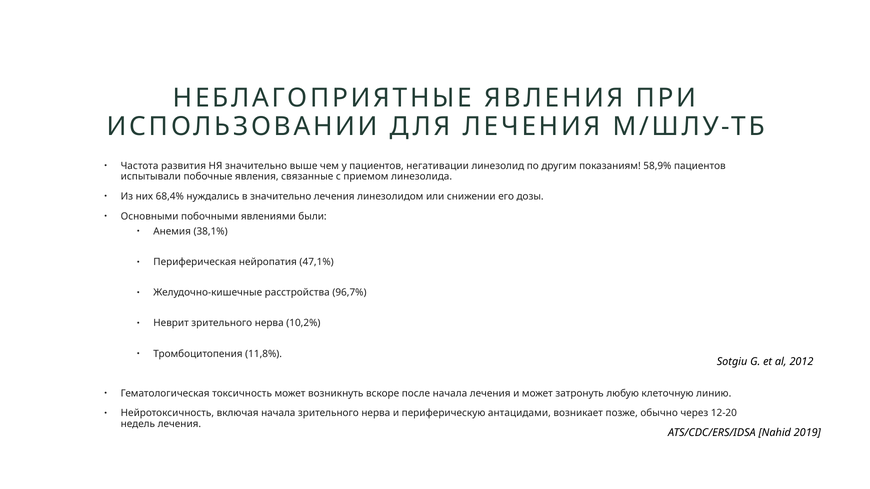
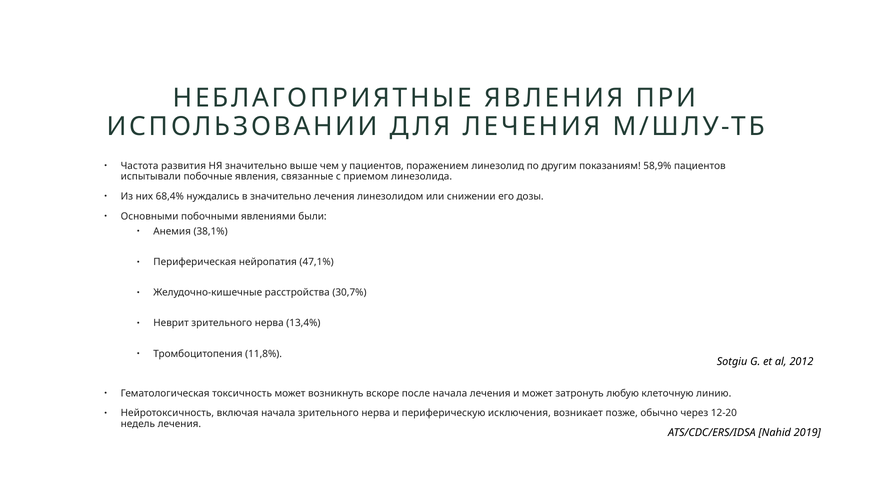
негативации: негативации -> поражением (438, 166)
96,7%: 96,7% -> 30,7% (349, 293)
10,2%: 10,2% -> 13,4% (303, 323)
антацидами: антацидами -> исключения (519, 414)
